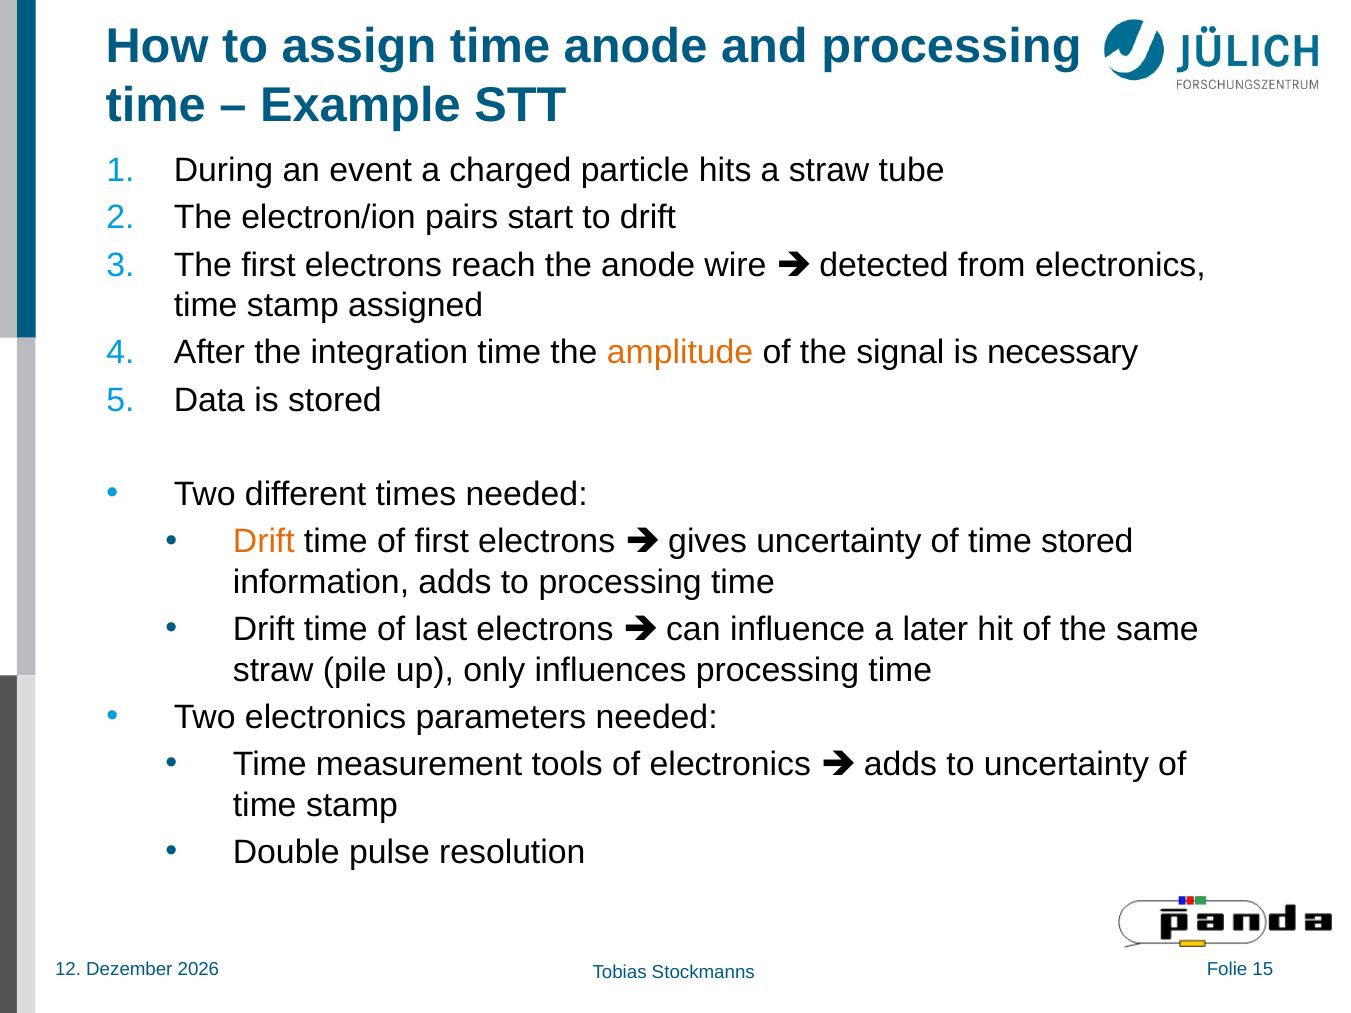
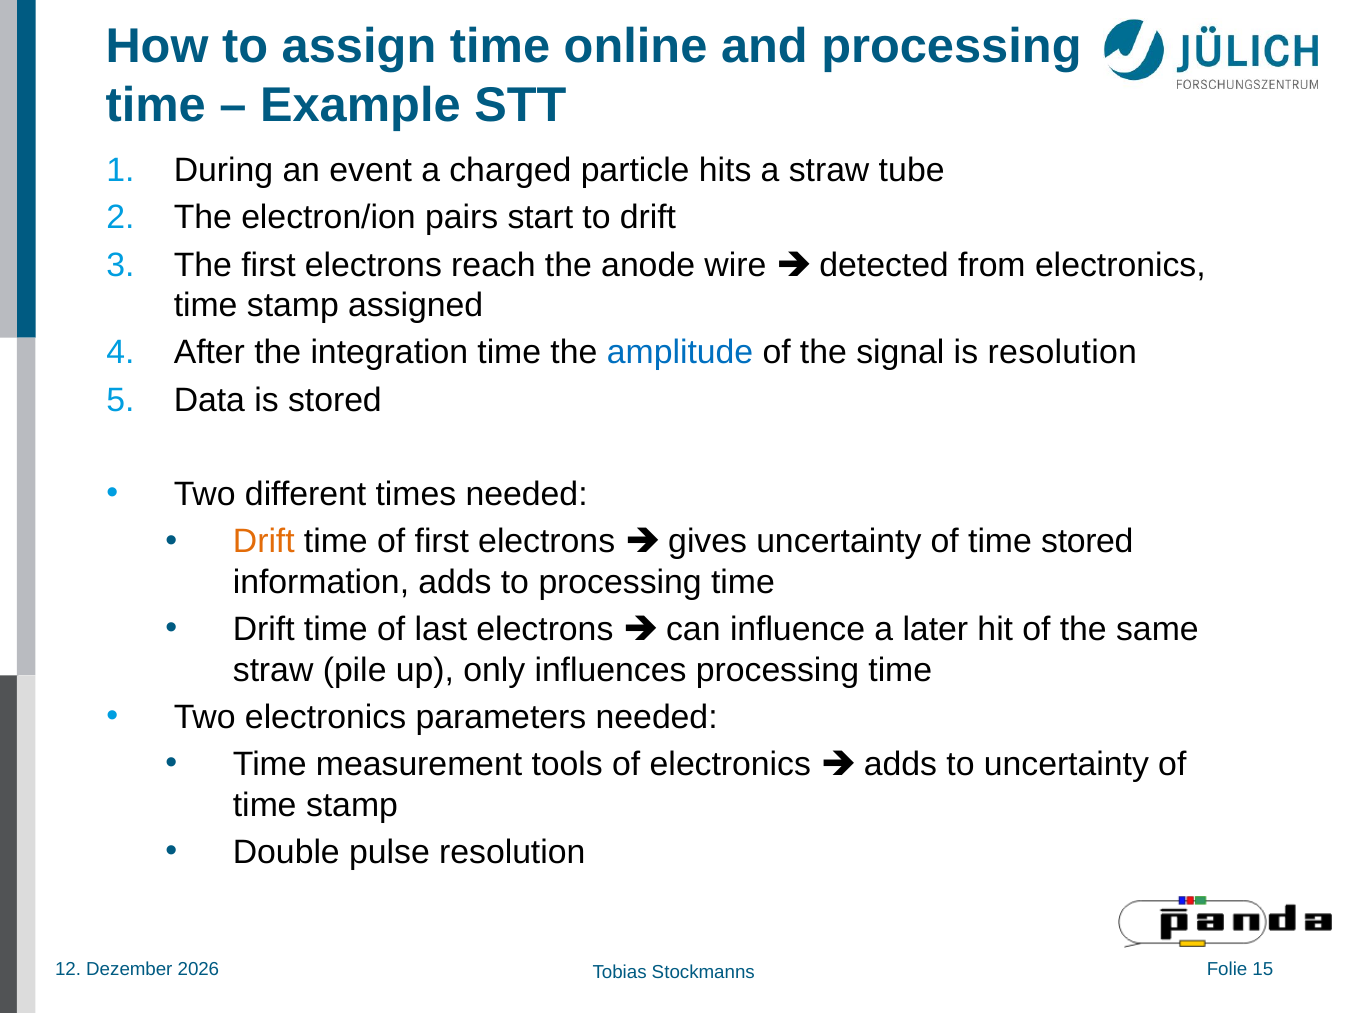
time anode: anode -> online (636, 47)
amplitude colour: orange -> blue (680, 353)
is necessary: necessary -> resolution (1062, 353)
